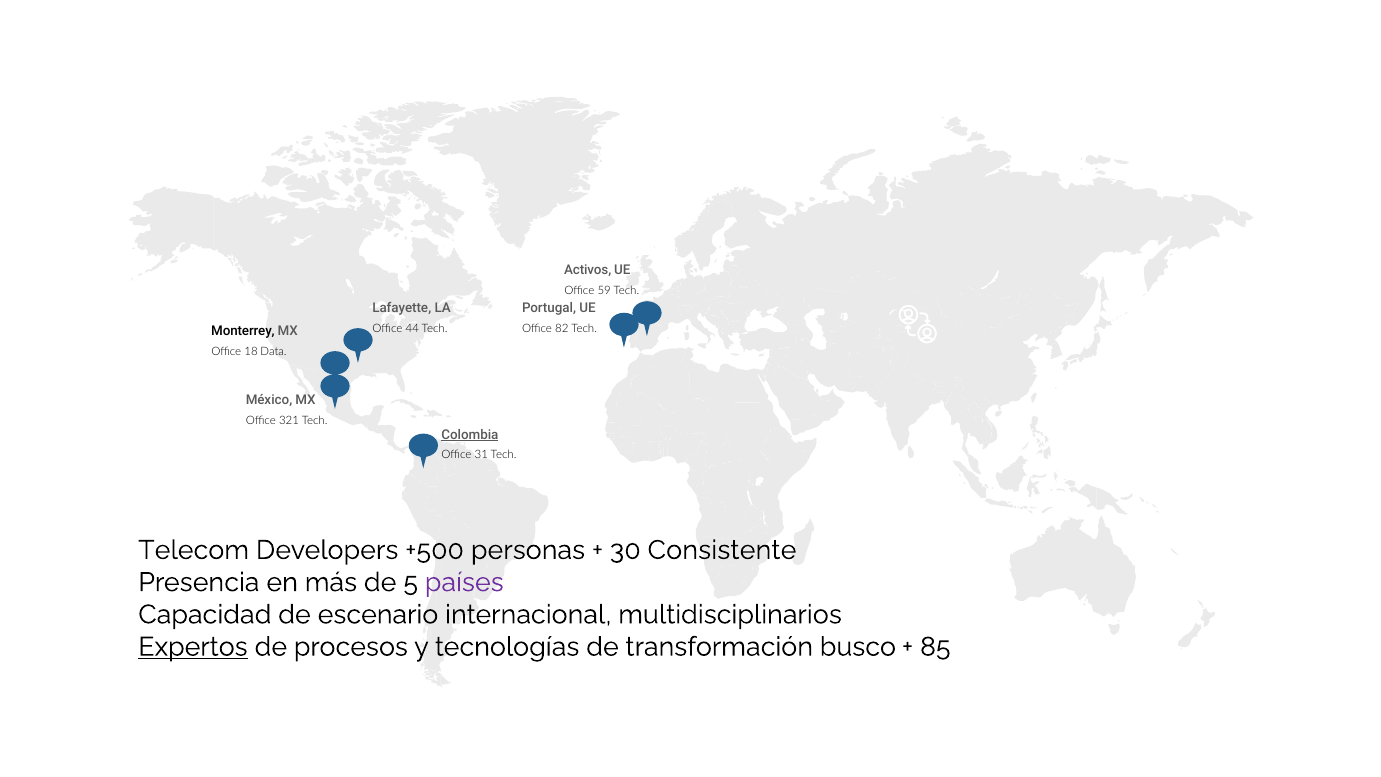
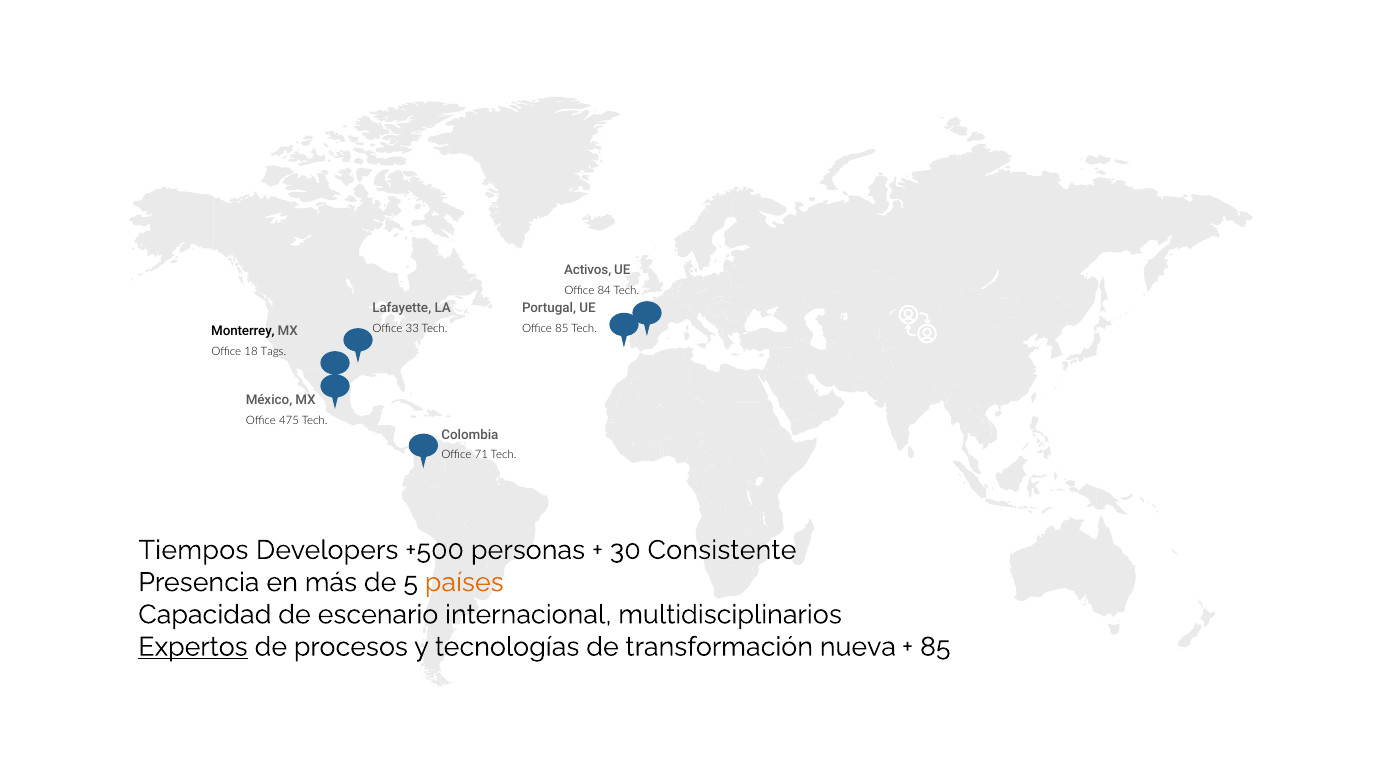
59: 59 -> 84 (604, 291)
44: 44 -> 33 (412, 328)
Office 82: 82 -> 85 (562, 328)
Data: Data -> Tags (273, 351)
321: 321 -> 475 (289, 420)
Colombia underline: present -> none (470, 435)
31: 31 -> 71 (481, 455)
Telecom: Telecom -> Tiempos (193, 550)
países colour: purple -> orange (464, 582)
busco: busco -> nueva (858, 647)
